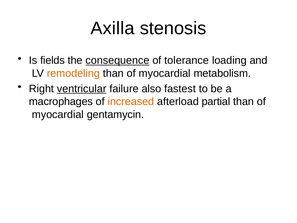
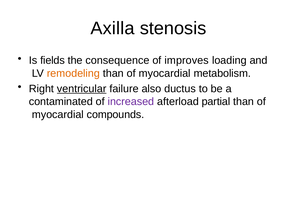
consequence underline: present -> none (117, 60)
tolerance: tolerance -> improves (187, 60)
fastest: fastest -> ductus (180, 89)
macrophages: macrophages -> contaminated (61, 102)
increased colour: orange -> purple (131, 102)
gentamycin: gentamycin -> compounds (115, 114)
